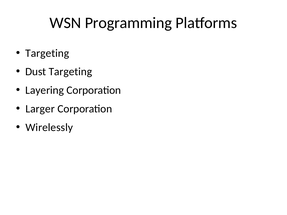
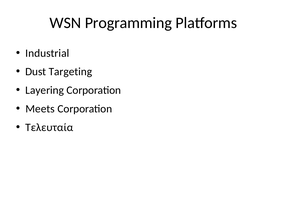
Targeting: Targeting -> Industrial (47, 53)
Larger: Larger -> Meets (40, 109)
Wirelessly: Wirelessly -> Τελευταία (49, 127)
